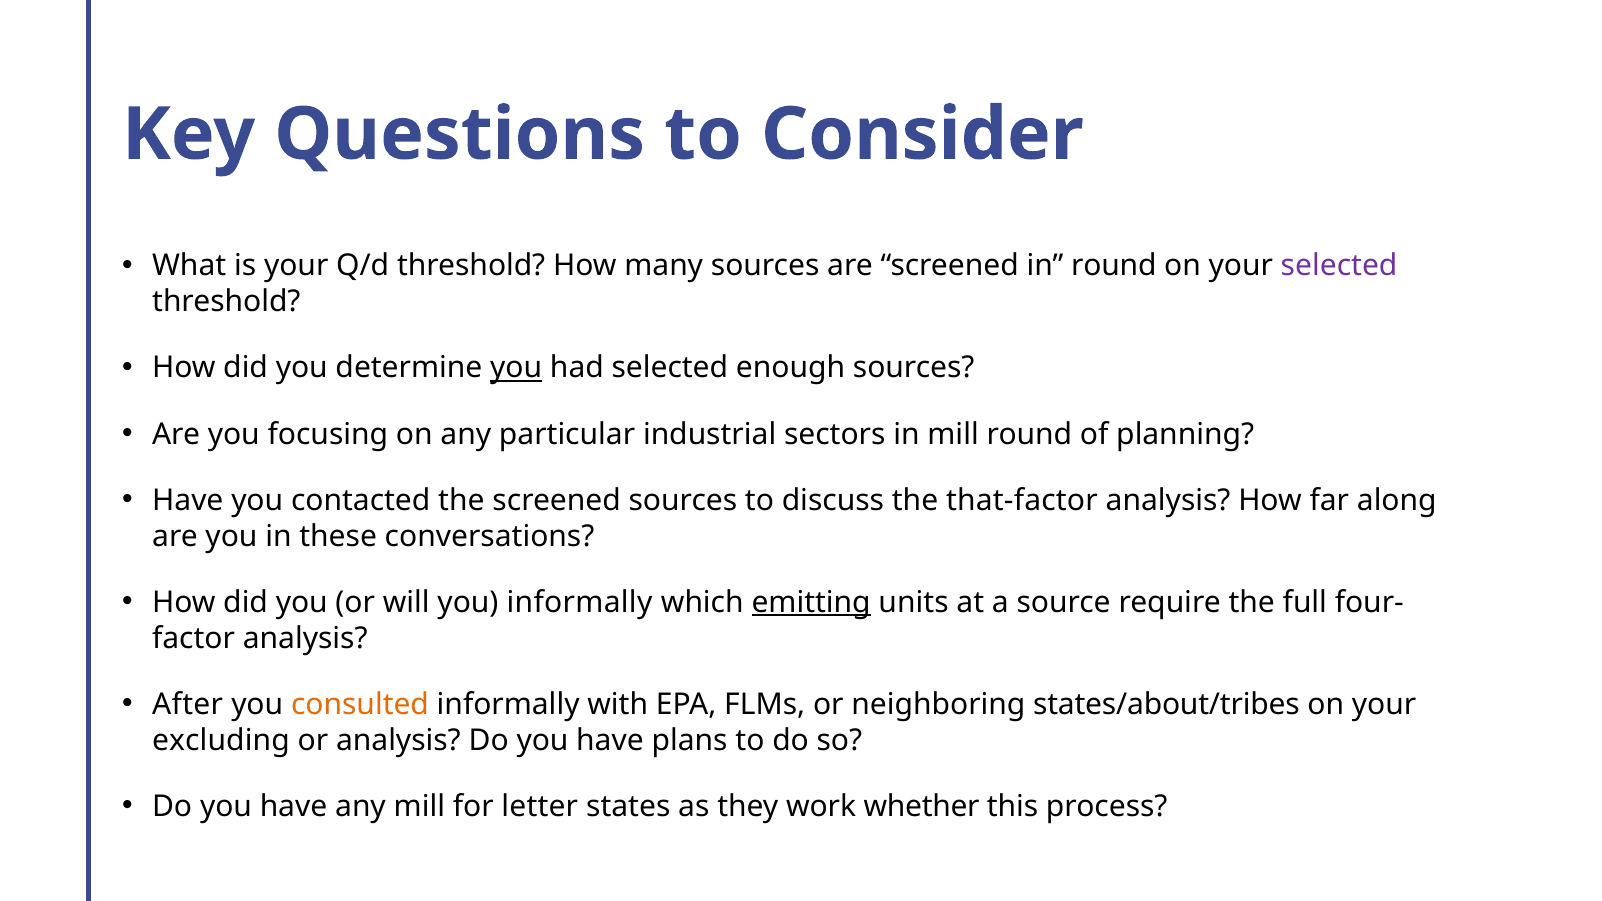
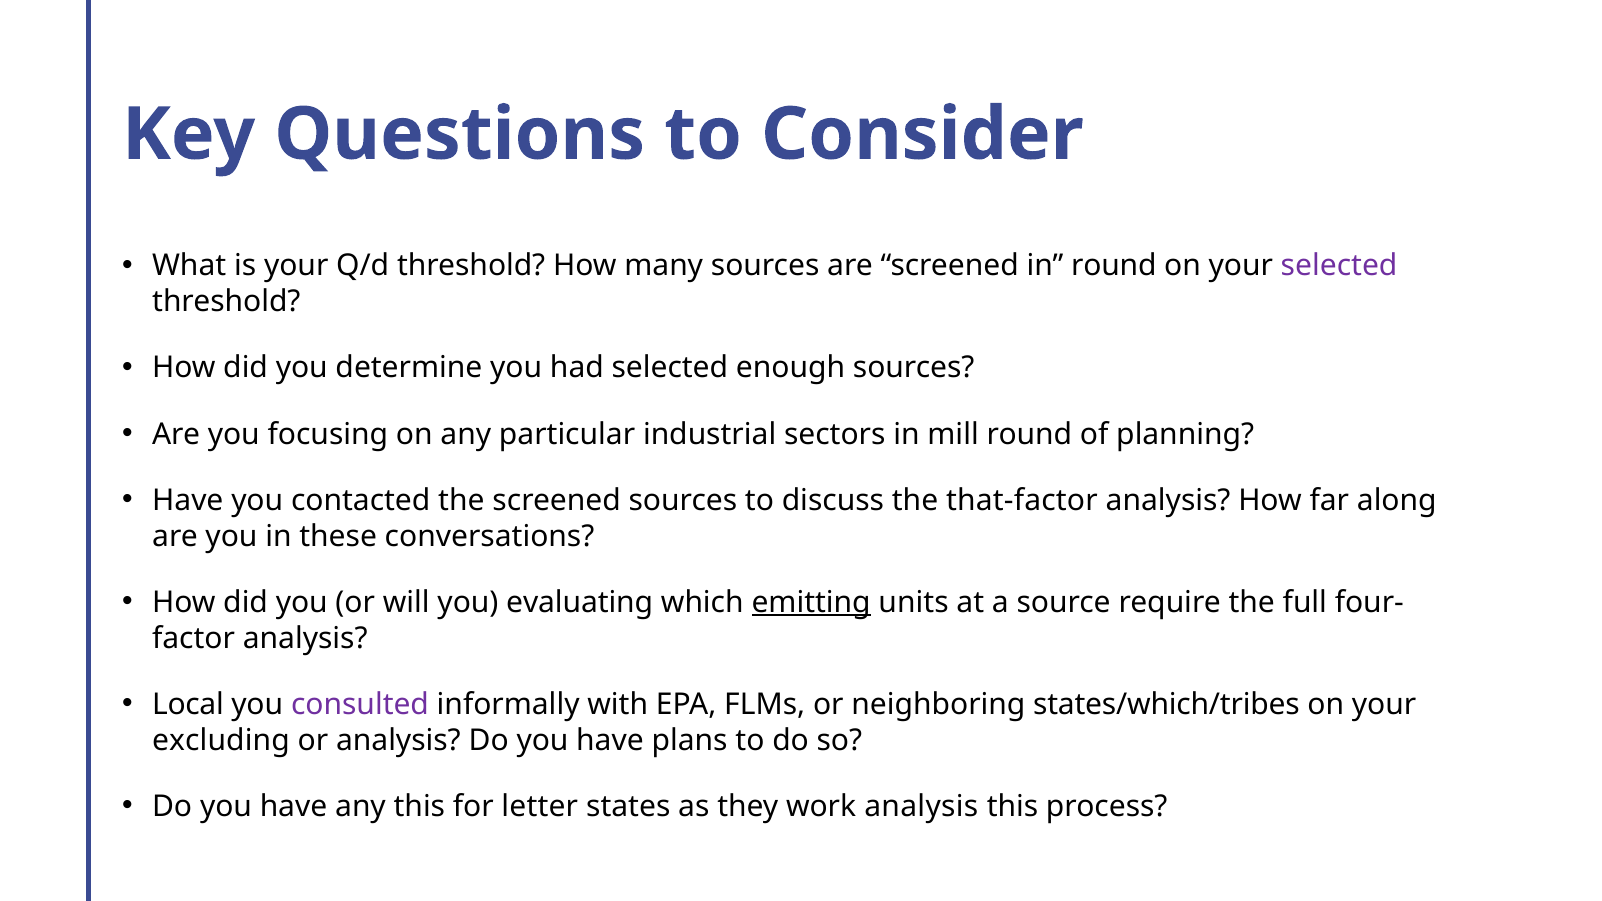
you underline: present -> none (516, 368)
you informally: informally -> evaluating (580, 602)
After: After -> Local (188, 705)
consulted colour: orange -> purple (360, 705)
states/about/tribes: states/about/tribes -> states/which/tribes (1166, 705)
any mill: mill -> this (419, 807)
work whether: whether -> analysis (921, 807)
